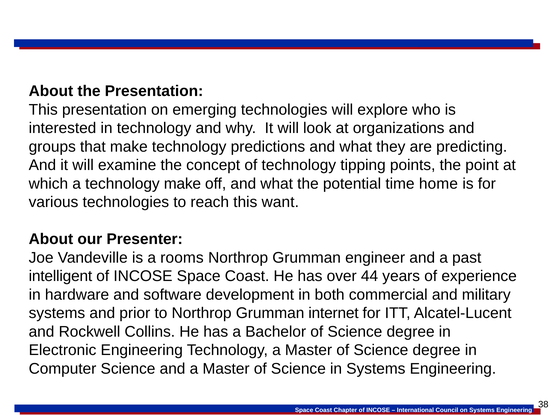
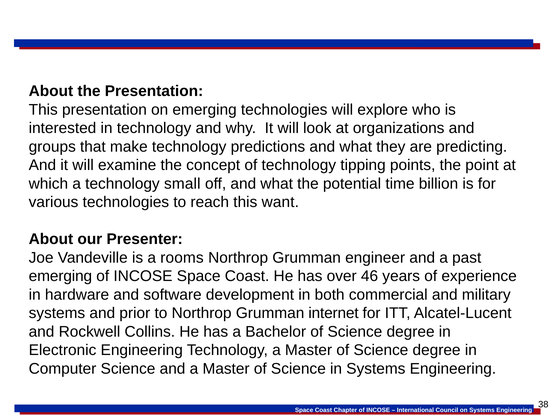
technology make: make -> small (182, 183)
home: home -> billion (439, 183)
intelligent: intelligent -> emerging (60, 276)
44: 44 -> 46 (370, 276)
